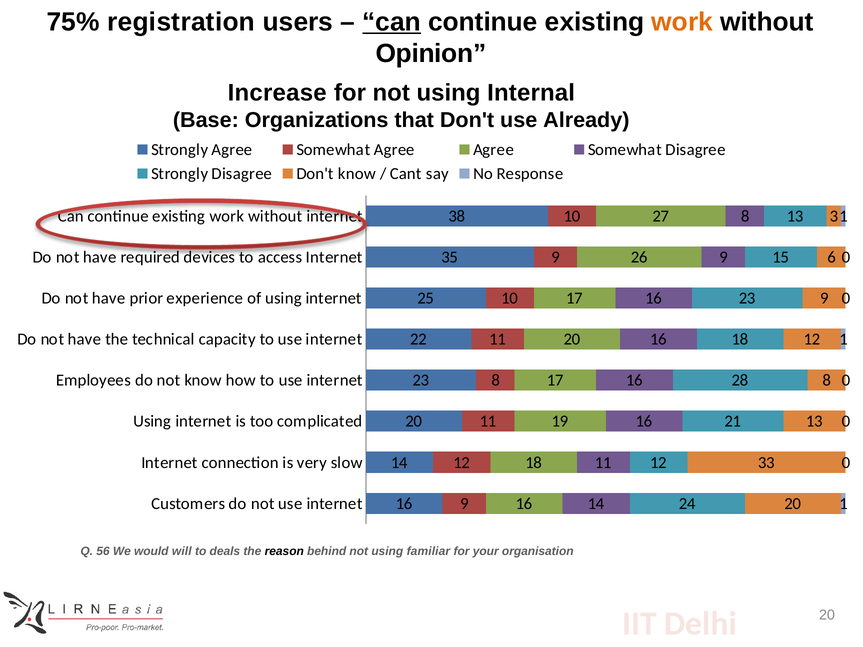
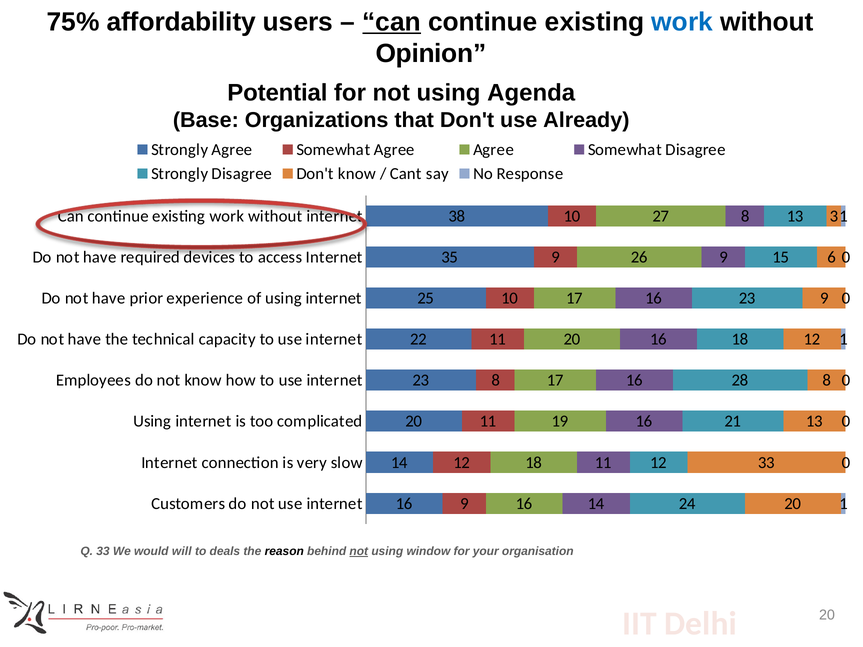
registration: registration -> affordability (181, 22)
work colour: orange -> blue (682, 22)
Increase: Increase -> Potential (277, 93)
Internal: Internal -> Agenda (531, 93)
Q 56: 56 -> 33 (103, 552)
not underline: none -> present (359, 552)
familiar: familiar -> window (428, 552)
